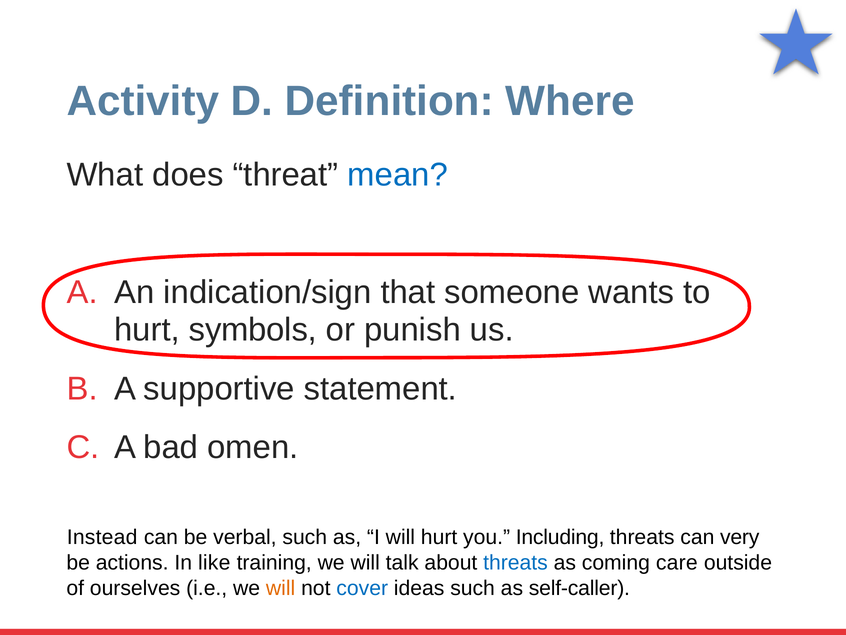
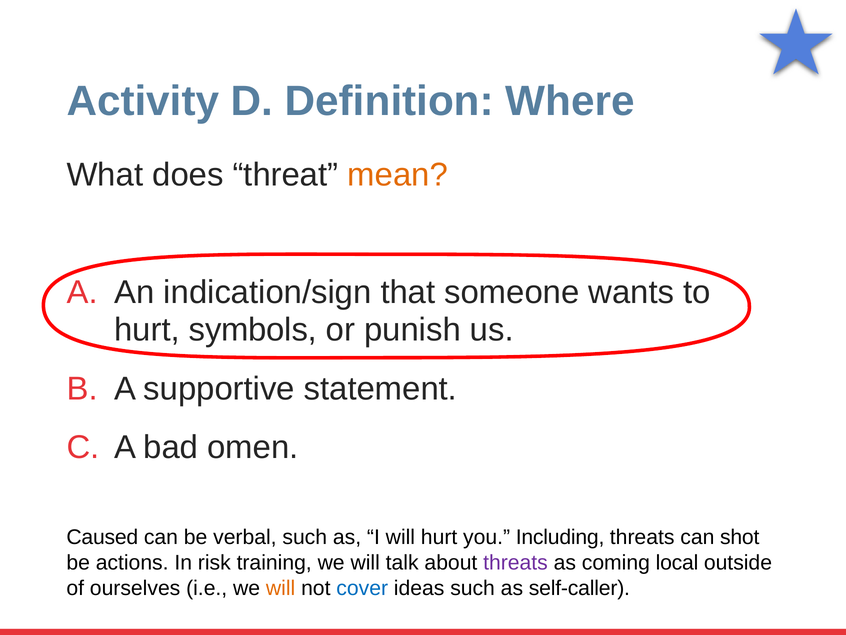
mean colour: blue -> orange (398, 175)
Instead: Instead -> Caused (102, 537)
very: very -> shot (740, 537)
like: like -> risk (214, 562)
threats colour: blue -> purple (515, 562)
care: care -> local (677, 562)
